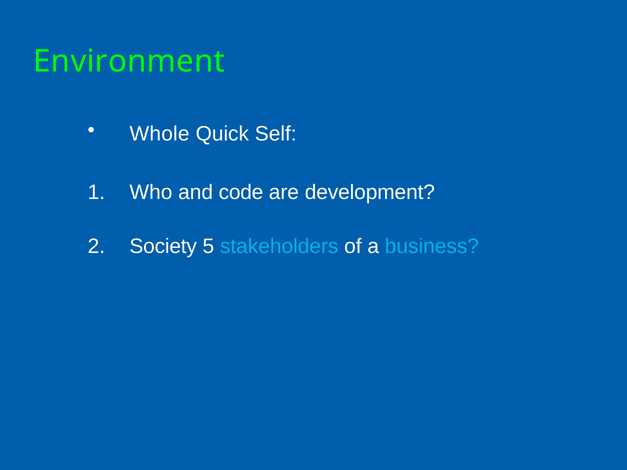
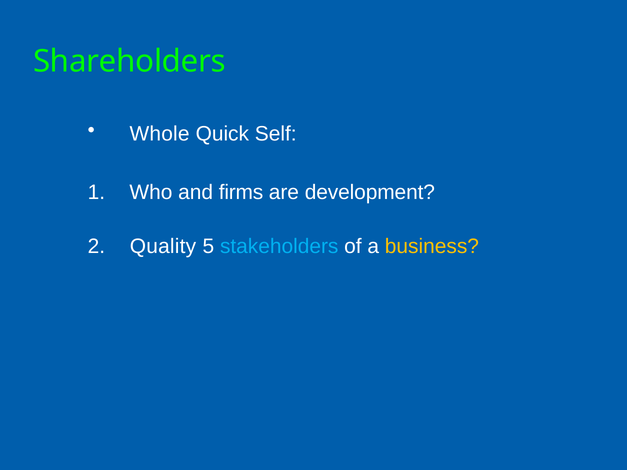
Environment: Environment -> Shareholders (129, 61)
code: code -> firms (241, 192)
Society: Society -> Quality (163, 247)
business colour: light blue -> yellow (432, 247)
